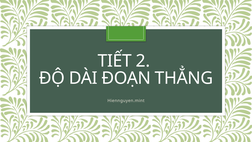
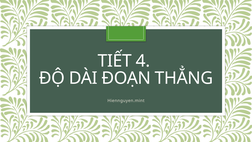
2: 2 -> 4 (143, 61)
